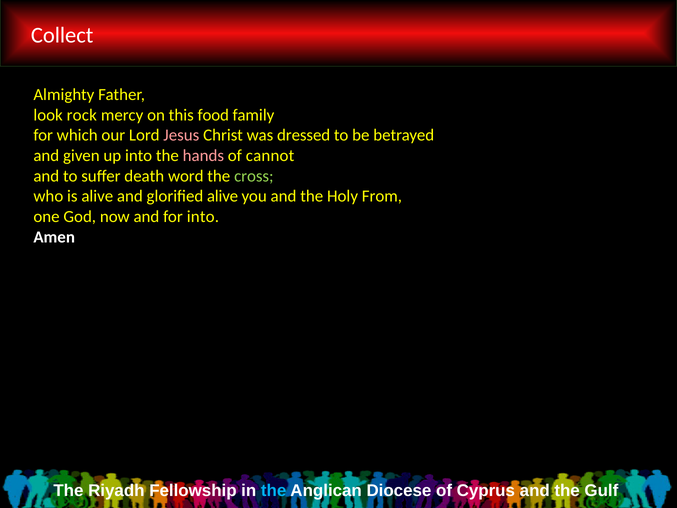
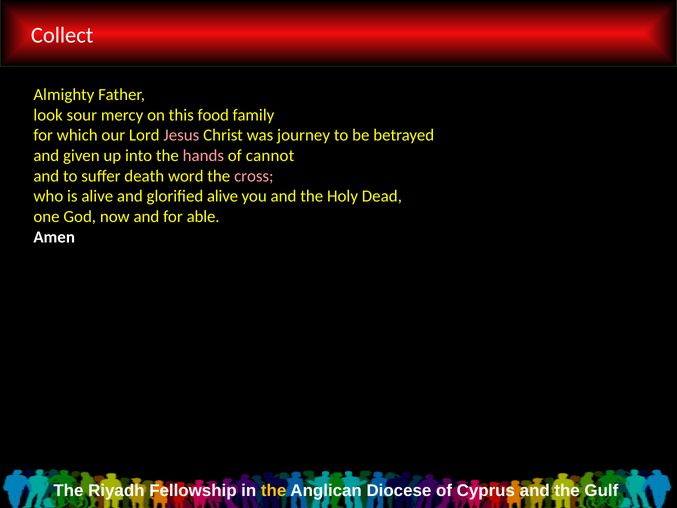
rock: rock -> sour (82, 115)
dressed: dressed -> journey (304, 135)
cross colour: light green -> pink (254, 176)
From: From -> Dead (382, 196)
for into: into -> able (203, 217)
the colour: light blue -> yellow (274, 490)
